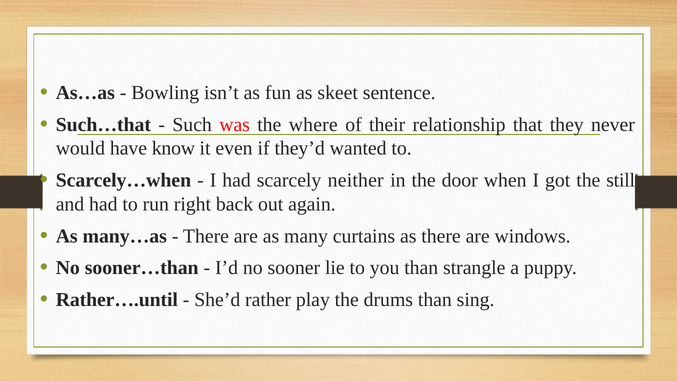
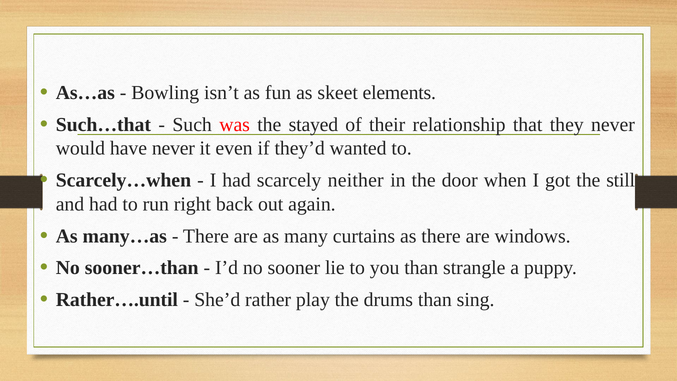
sentence: sentence -> elements (399, 93)
where: where -> stayed (313, 125)
have know: know -> never (173, 148)
